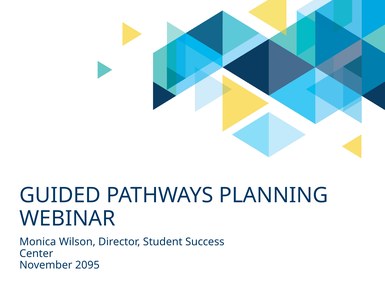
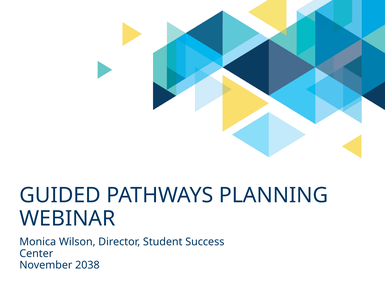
2095: 2095 -> 2038 (87, 265)
